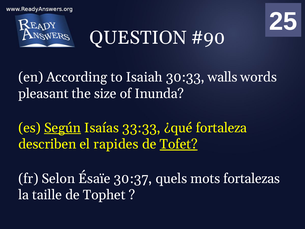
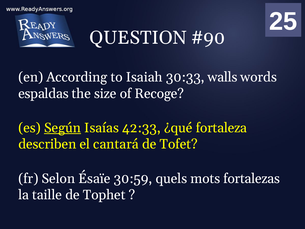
pleasant: pleasant -> espaldas (43, 93)
Inunda: Inunda -> Recoge (159, 93)
33:33: 33:33 -> 42:33 (141, 128)
rapides: rapides -> cantará (116, 144)
Tofet underline: present -> none (179, 144)
30:37: 30:37 -> 30:59 (133, 178)
